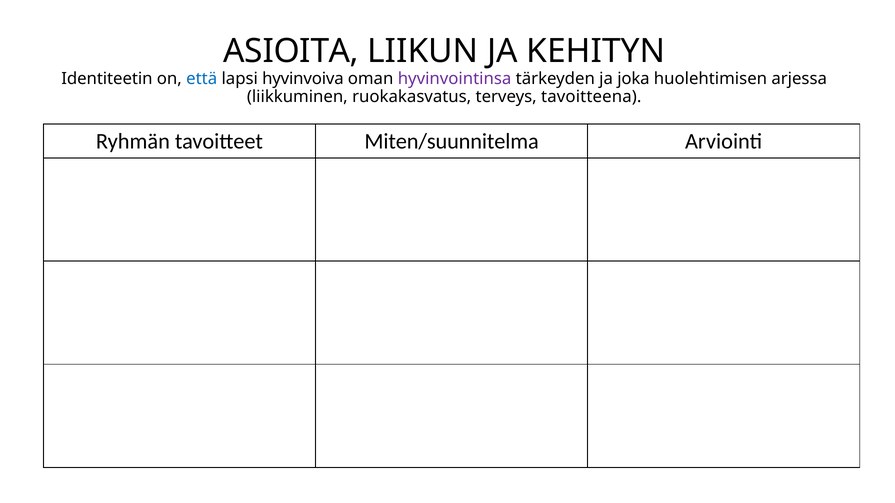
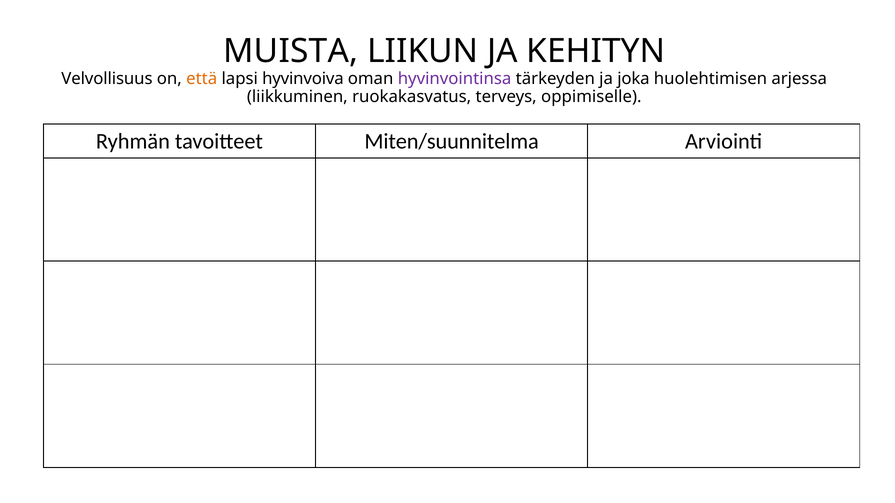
ASIOITA: ASIOITA -> MUISTA (291, 51)
Identiteetin: Identiteetin -> Velvollisuus (107, 79)
että colour: blue -> orange (202, 79)
tavoitteena: tavoitteena -> oppimiselle (591, 97)
